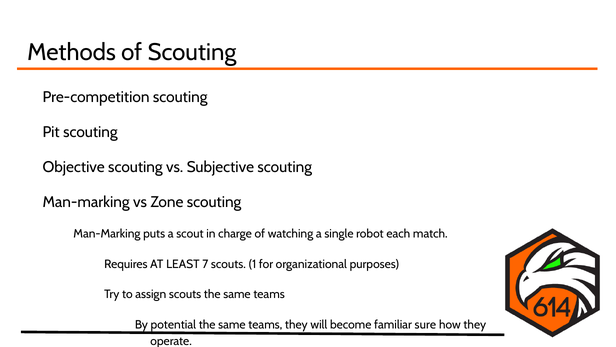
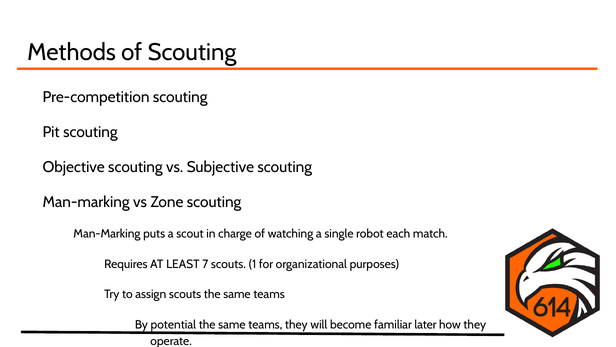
sure: sure -> later (425, 324)
